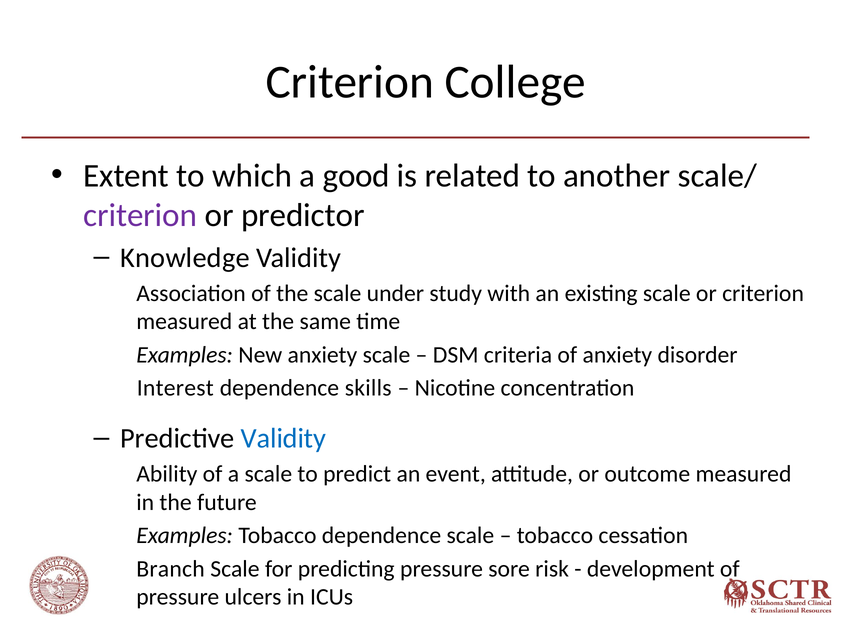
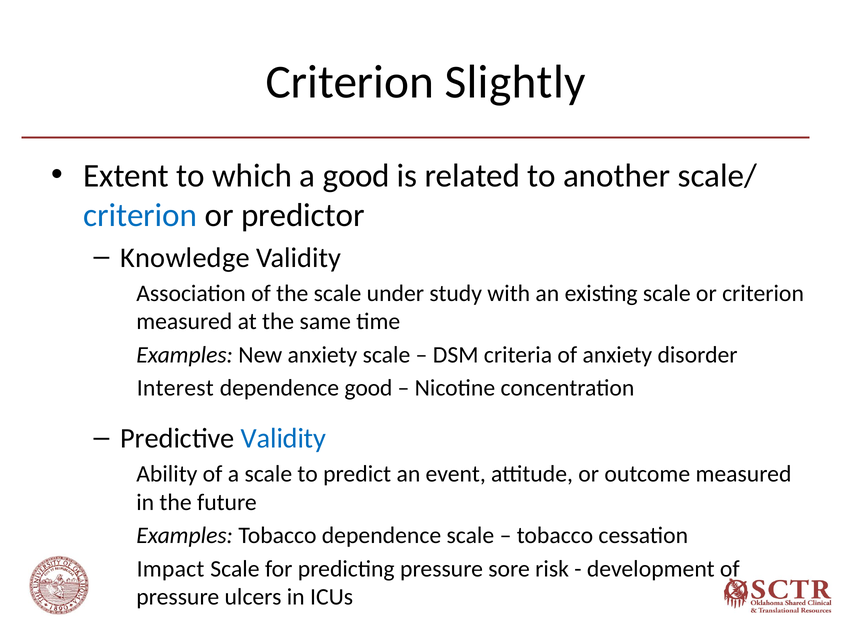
College: College -> Slightly (515, 82)
criterion colour: purple -> blue (140, 215)
dependence skills: skills -> good (368, 388)
Branch: Branch -> Impact (171, 569)
